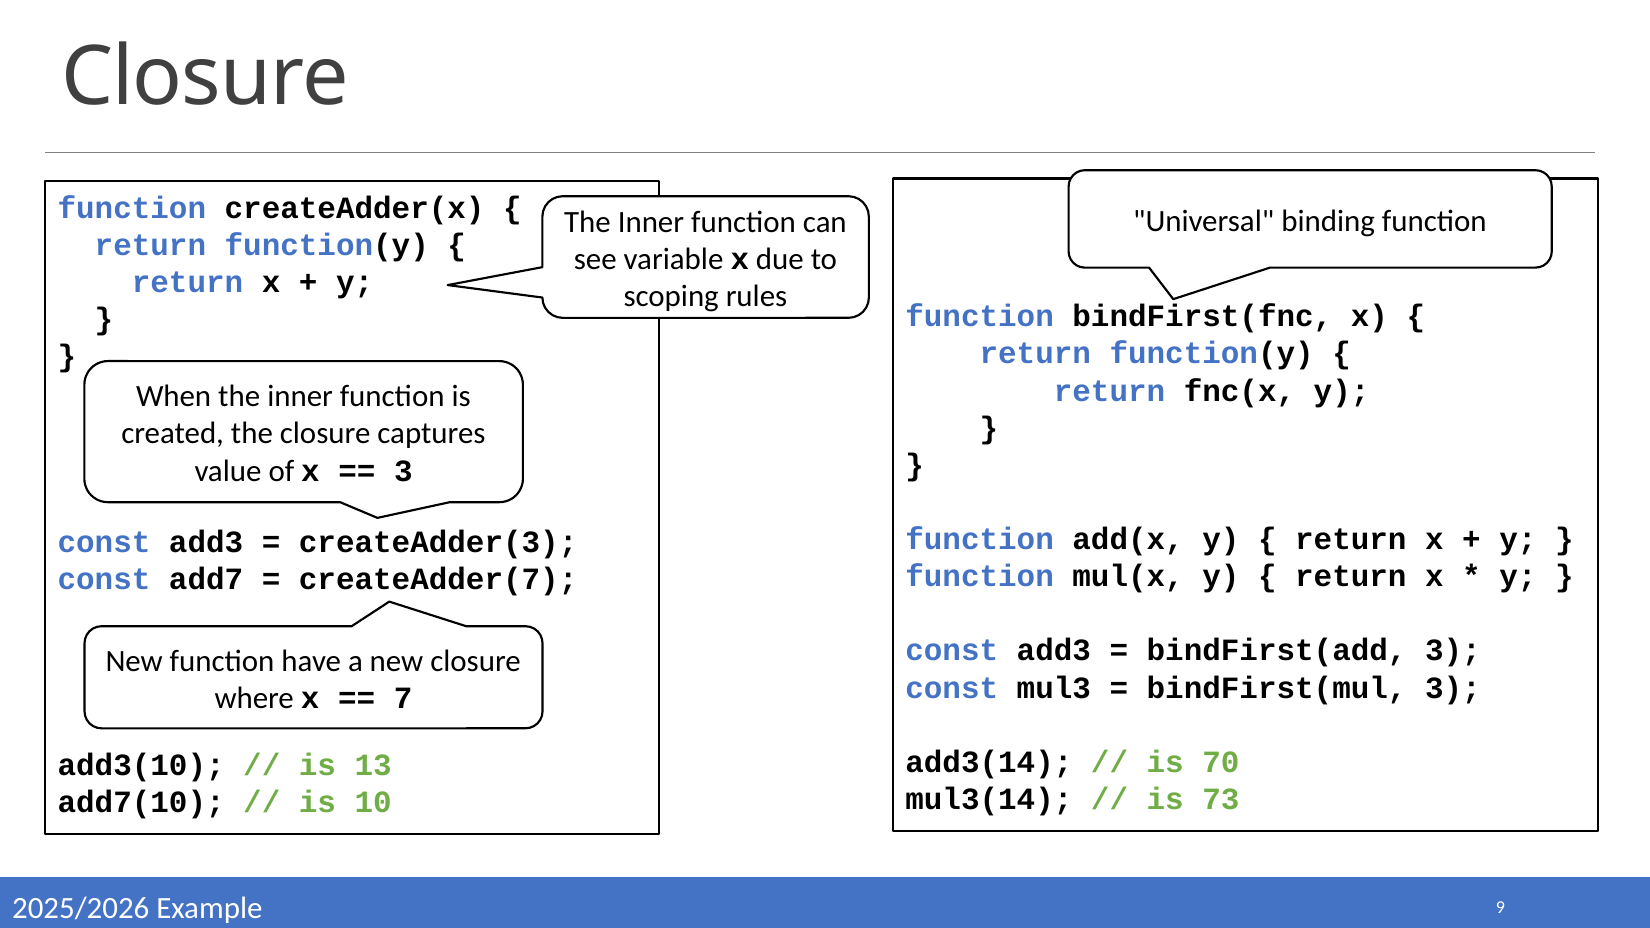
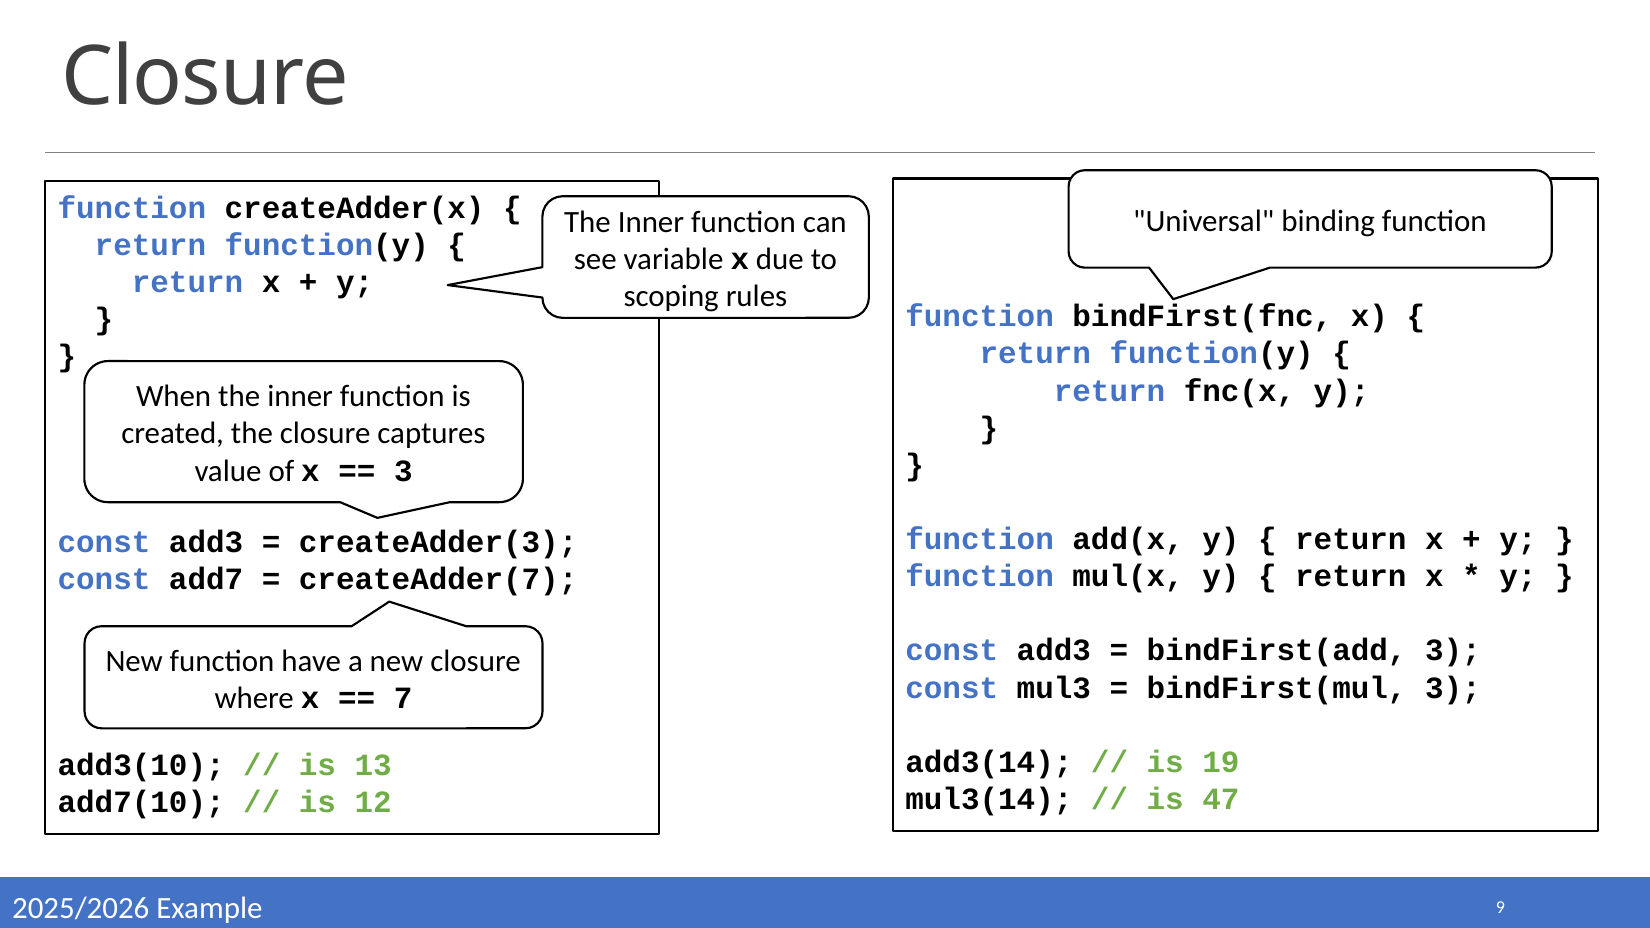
70: 70 -> 19 (1221, 762)
73: 73 -> 47 (1221, 799)
10: 10 -> 12 (373, 802)
